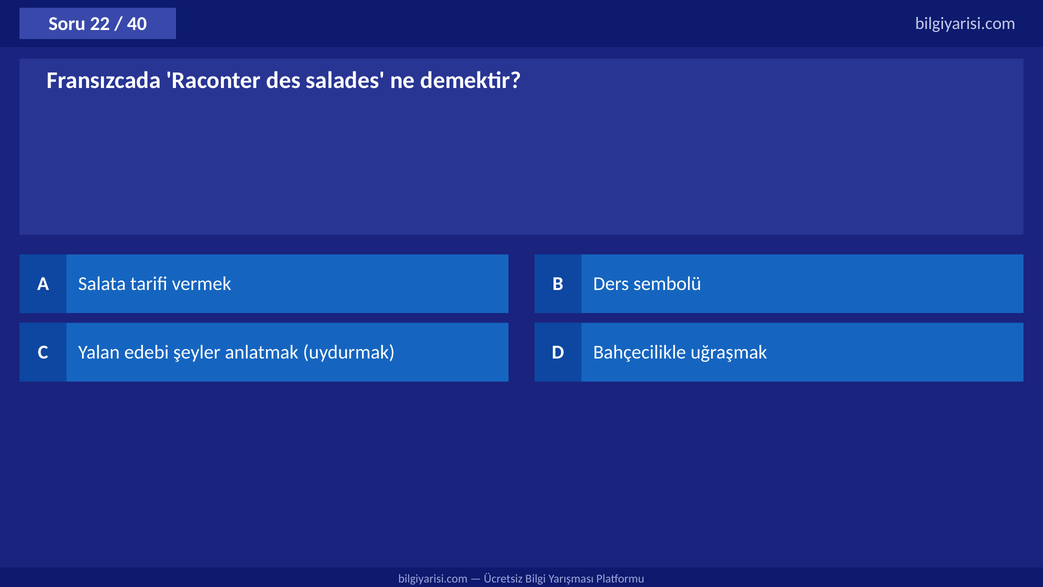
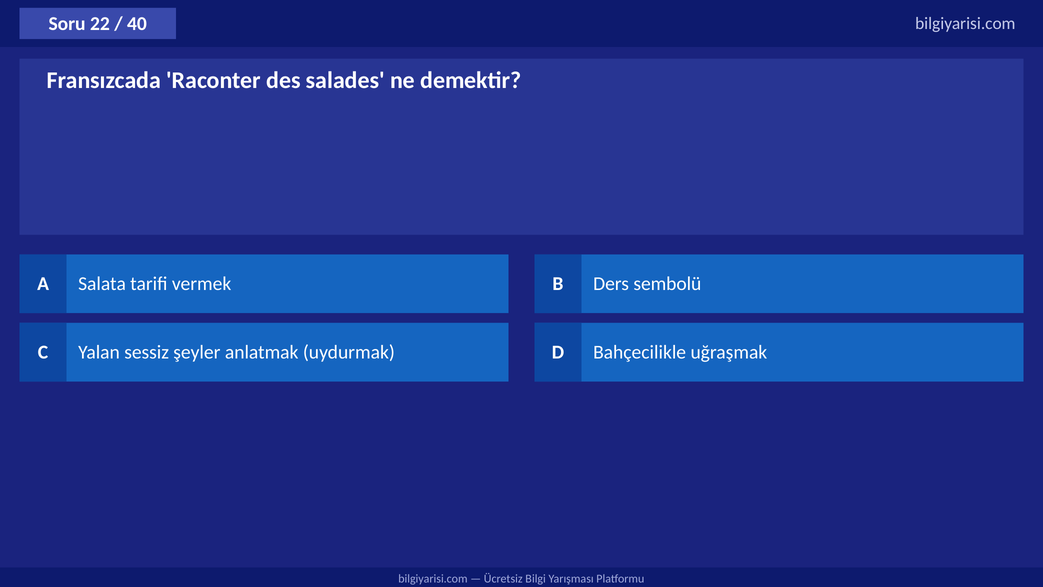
edebi: edebi -> sessiz (147, 352)
